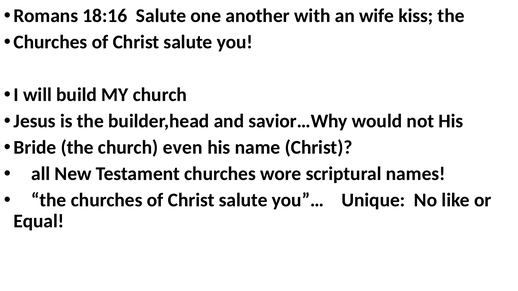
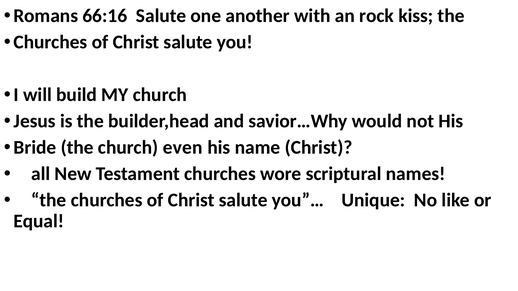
18:16: 18:16 -> 66:16 (105, 16)
wife: wife -> rock (377, 16)
